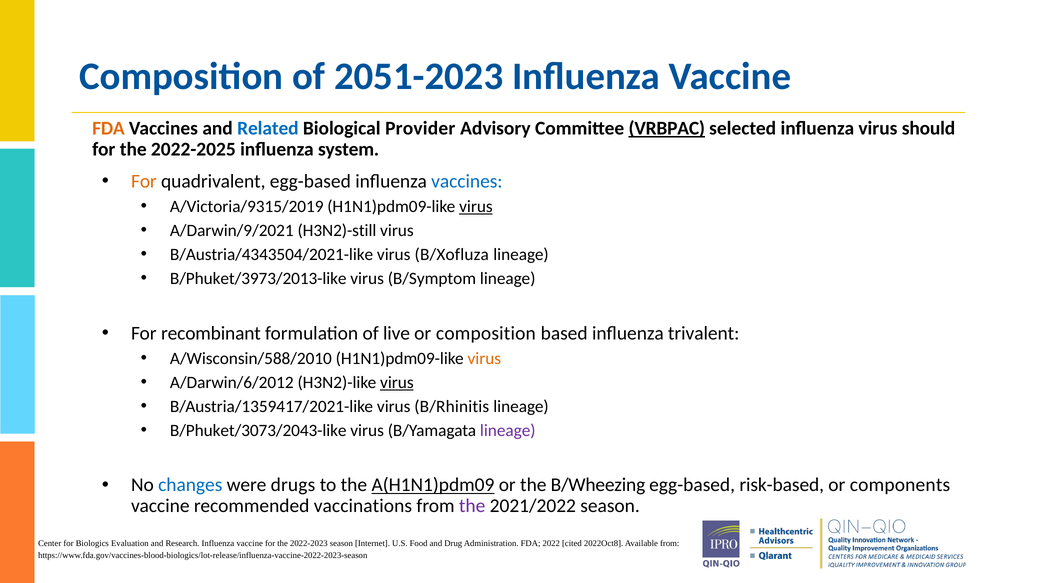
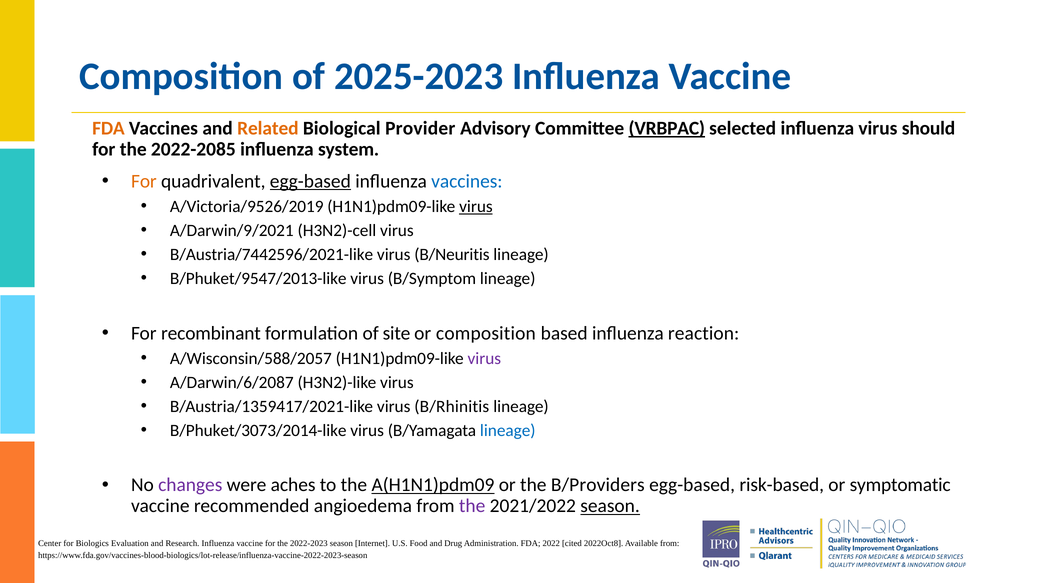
2051-2023: 2051-2023 -> 2025-2023 (419, 76)
Related colour: blue -> orange (268, 128)
2022-2025: 2022-2025 -> 2022-2085 (193, 149)
egg-based underline: none -> present (310, 181)
A/Victoria/9315/2019: A/Victoria/9315/2019 -> A/Victoria/9526/2019 (247, 207)
H3N2)-still: H3N2)-still -> H3N2)-cell (337, 231)
B/Austria/4343504/2021-like: B/Austria/4343504/2021-like -> B/Austria/7442596/2021-like (272, 255)
B/Xofluza: B/Xofluza -> B/Neuritis (452, 255)
B/Phuket/3973/2013-like: B/Phuket/3973/2013-like -> B/Phuket/9547/2013-like (258, 279)
live: live -> site (397, 333)
trivalent: trivalent -> reaction (704, 333)
A/Wisconsin/588/2010: A/Wisconsin/588/2010 -> A/Wisconsin/588/2057 (251, 359)
virus colour: orange -> purple (484, 359)
A/Darwin/6/2012: A/Darwin/6/2012 -> A/Darwin/6/2087 (232, 383)
virus underline: present -> none (397, 383)
B/Phuket/3073/2043-like: B/Phuket/3073/2043-like -> B/Phuket/3073/2014-like (258, 431)
lineage colour: purple -> blue (508, 431)
changes colour: blue -> purple (190, 485)
drugs: drugs -> aches (293, 485)
B/Wheezing: B/Wheezing -> B/Providers (598, 485)
components: components -> symptomatic (900, 485)
vaccinations: vaccinations -> angioedema (363, 506)
season underline: none -> present (610, 506)
